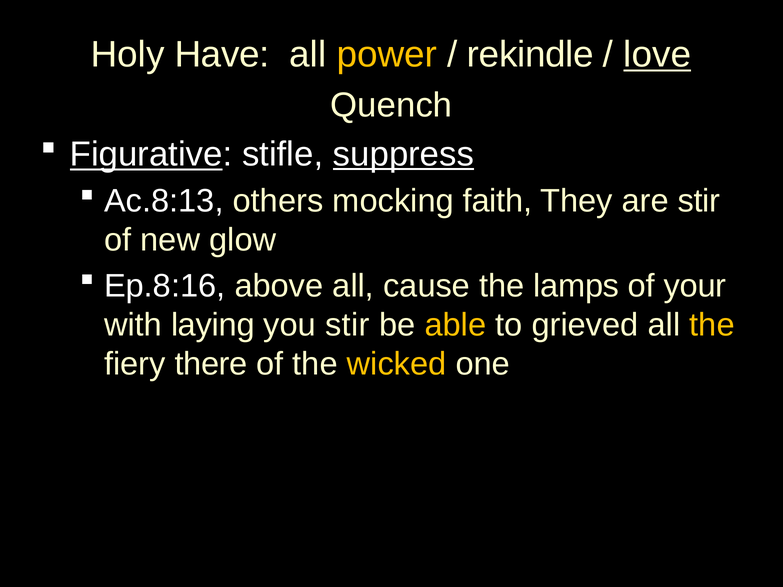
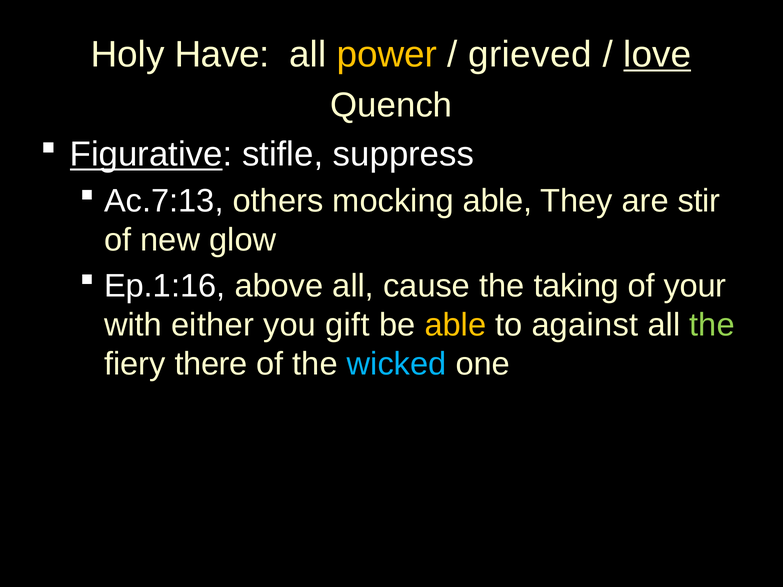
rekindle: rekindle -> grieved (530, 55)
suppress underline: present -> none (404, 154)
Ac.8:13: Ac.8:13 -> Ac.7:13 (164, 201)
mocking faith: faith -> able (497, 201)
Ep.8:16: Ep.8:16 -> Ep.1:16 (165, 286)
lamps: lamps -> taking (576, 286)
laying: laying -> either (213, 325)
you stir: stir -> gift (348, 325)
grieved: grieved -> against (585, 325)
the colour: yellow -> light green (712, 325)
wicked colour: yellow -> light blue (397, 364)
